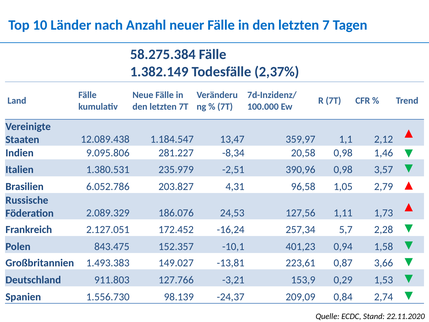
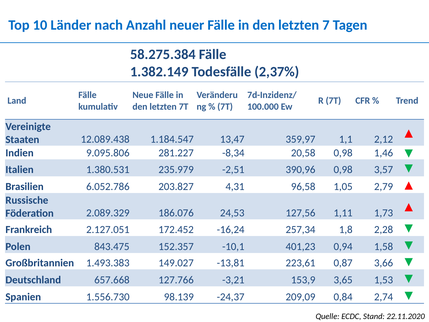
5,7: 5,7 -> 1,8 (346, 230)
911.803: 911.803 -> 657.668 (112, 280)
0,29: 0,29 -> 3,65 (343, 280)
